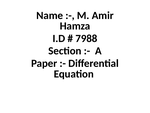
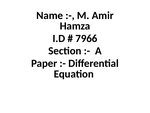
7988: 7988 -> 7966 (86, 38)
